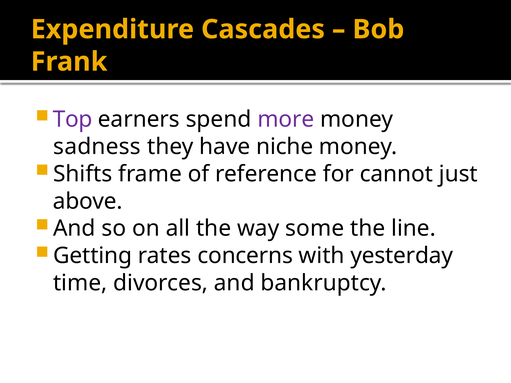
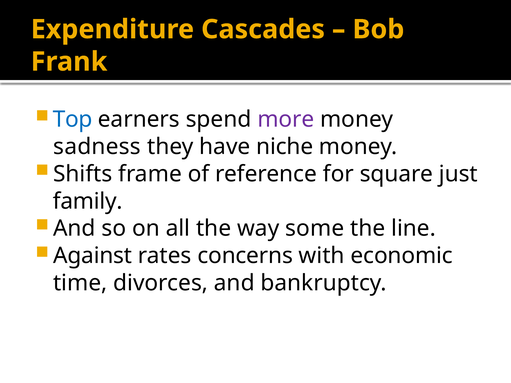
Top colour: purple -> blue (73, 120)
cannot: cannot -> square (396, 174)
above: above -> family (88, 201)
Getting: Getting -> Against (93, 256)
yesterday: yesterday -> economic (402, 256)
